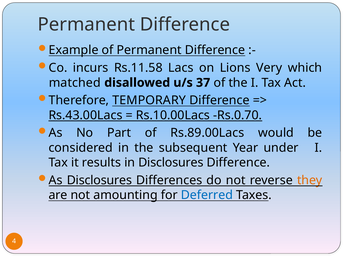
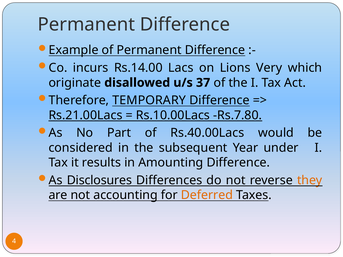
Rs.11.58: Rs.11.58 -> Rs.14.00 (138, 68)
matched: matched -> originate (75, 83)
Rs.43.00Lacs: Rs.43.00Lacs -> Rs.21.00Lacs (85, 115)
Rs.0.70: Rs.0.70 -> Rs.7.80 (238, 115)
Rs.89.00Lacs: Rs.89.00Lacs -> Rs.40.00Lacs (207, 133)
in Disclosures: Disclosures -> Amounting (171, 163)
amounting: amounting -> accounting (126, 195)
Deferred colour: blue -> orange (207, 195)
